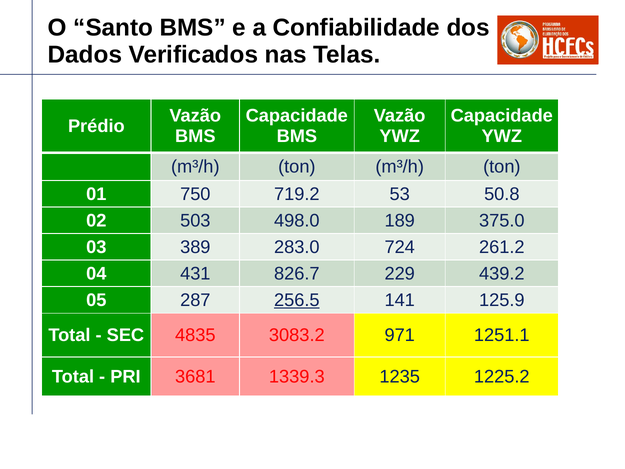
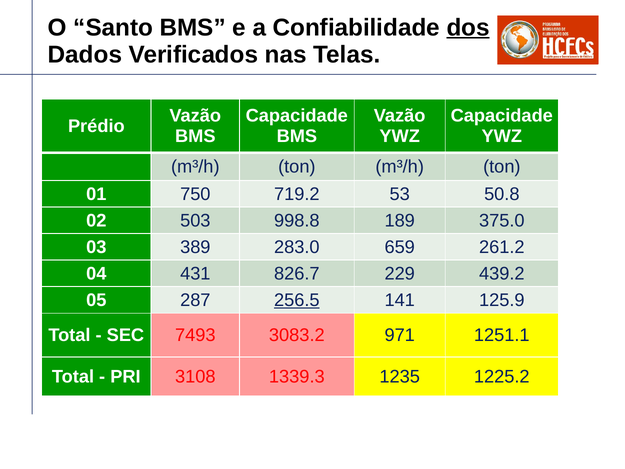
dos underline: none -> present (468, 27)
498.0: 498.0 -> 998.8 (297, 220)
724: 724 -> 659 (400, 247)
4835: 4835 -> 7493 (195, 335)
3681: 3681 -> 3108 (195, 376)
